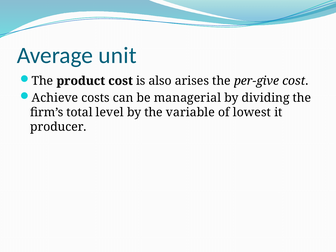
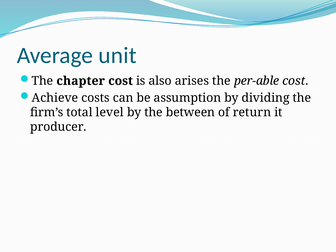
product: product -> chapter (81, 81)
per-give: per-give -> per-able (257, 81)
managerial: managerial -> assumption (187, 98)
variable: variable -> between (190, 112)
lowest: lowest -> return (252, 112)
